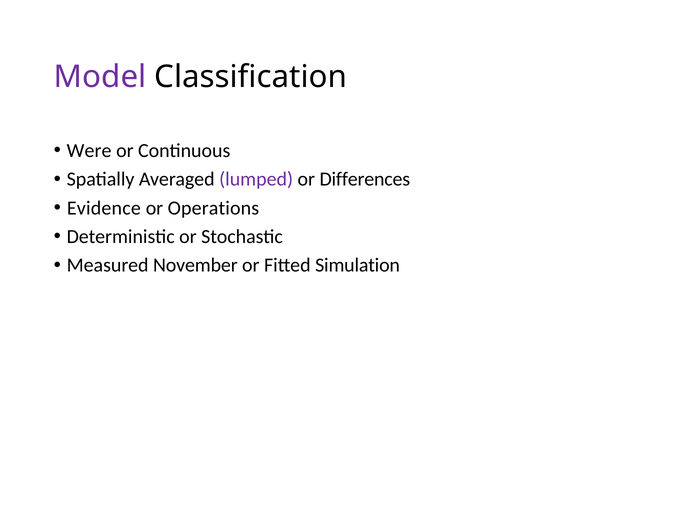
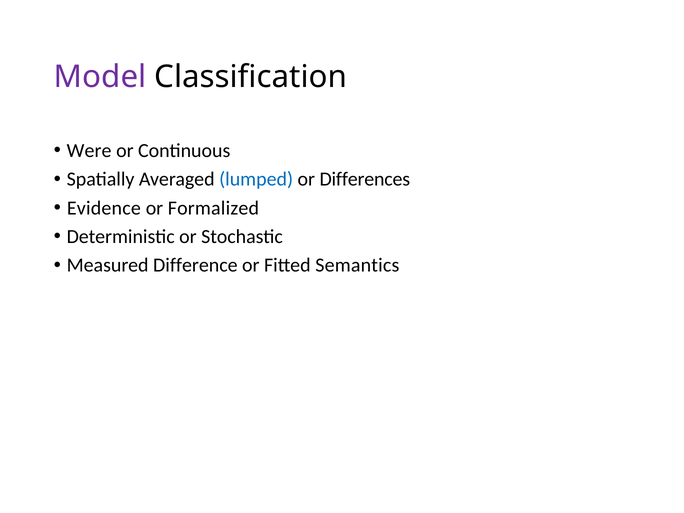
lumped colour: purple -> blue (256, 179)
Operations: Operations -> Formalized (213, 208)
November: November -> Difference (195, 265)
Simulation: Simulation -> Semantics (357, 265)
